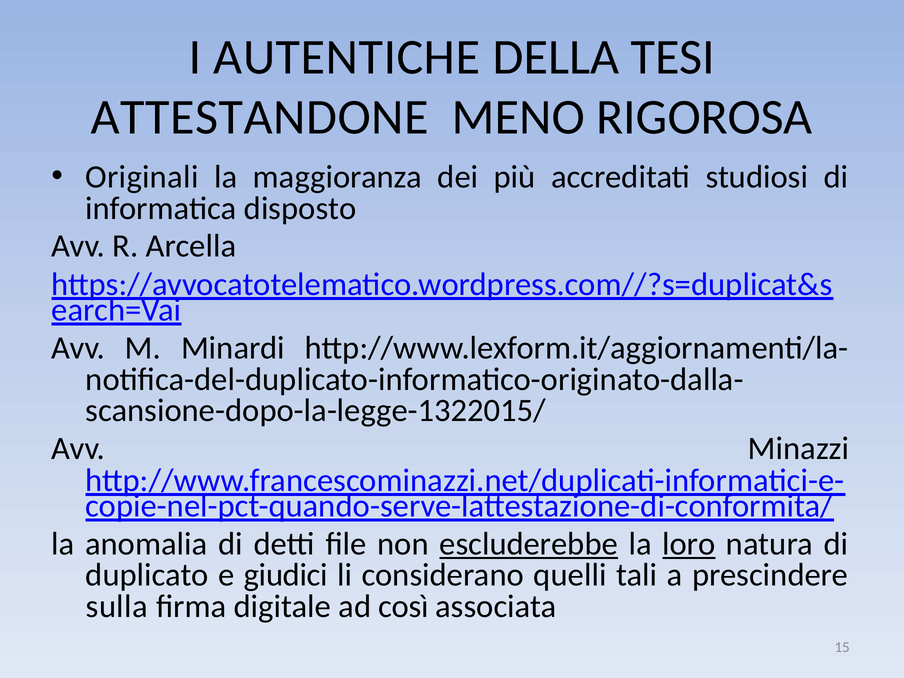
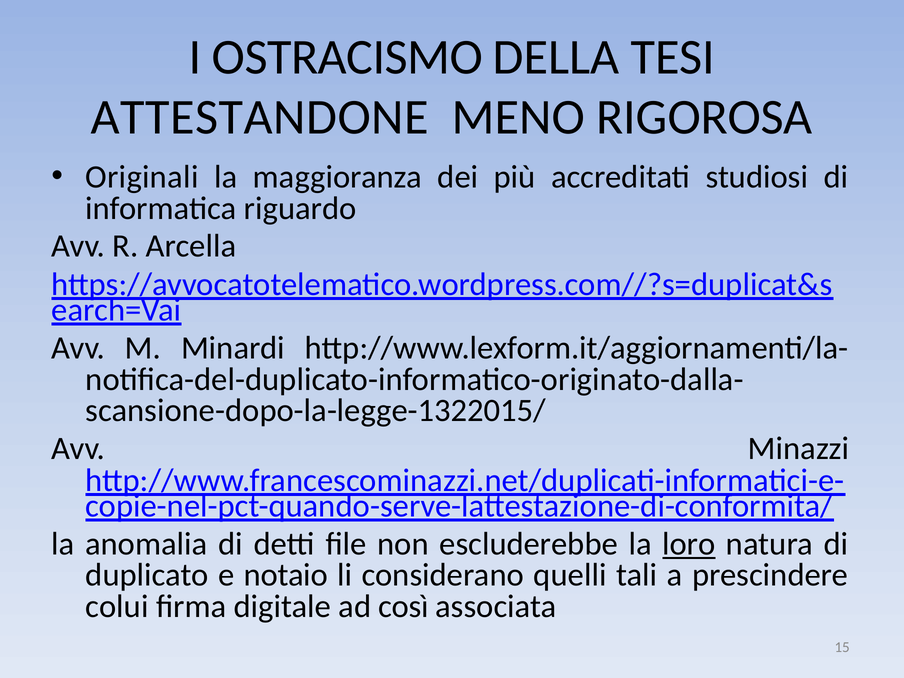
AUTENTICHE: AUTENTICHE -> OSTRACISMO (347, 57)
disposto: disposto -> riguardo (300, 208)
escluderebbe underline: present -> none (529, 544)
giudici: giudici -> notaio (286, 575)
sulla: sulla -> colui (117, 606)
